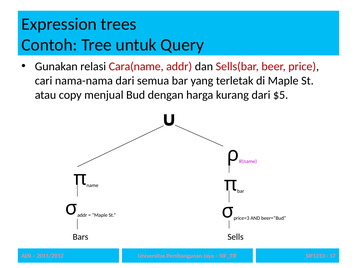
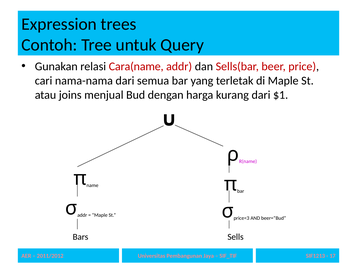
copy: copy -> joins (70, 95)
$5: $5 -> $1 (281, 95)
